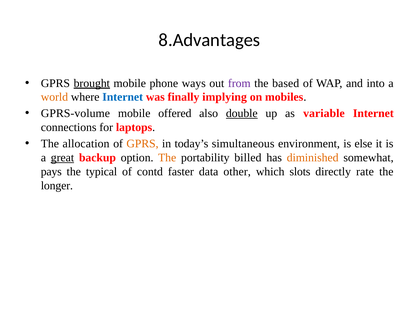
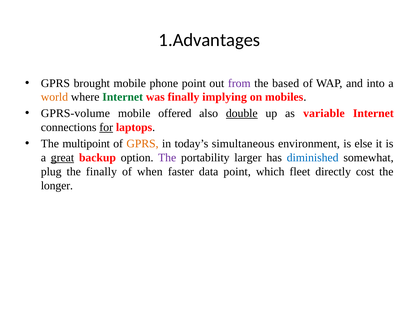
8.Advantages: 8.Advantages -> 1.Advantages (209, 40)
brought underline: present -> none (92, 83)
phone ways: ways -> point (194, 83)
Internet colour: blue -> green (123, 97)
for underline: none -> present (106, 128)
allocation: allocation -> multipoint (86, 144)
The colour: orange -> purple (167, 158)
billed: billed -> larger (248, 158)
diminished colour: orange -> blue (313, 158)
pays: pays -> plug (51, 172)
the typical: typical -> finally (101, 172)
contd: contd -> when (150, 172)
data other: other -> point (237, 172)
slots: slots -> fleet (300, 172)
rate: rate -> cost (365, 172)
